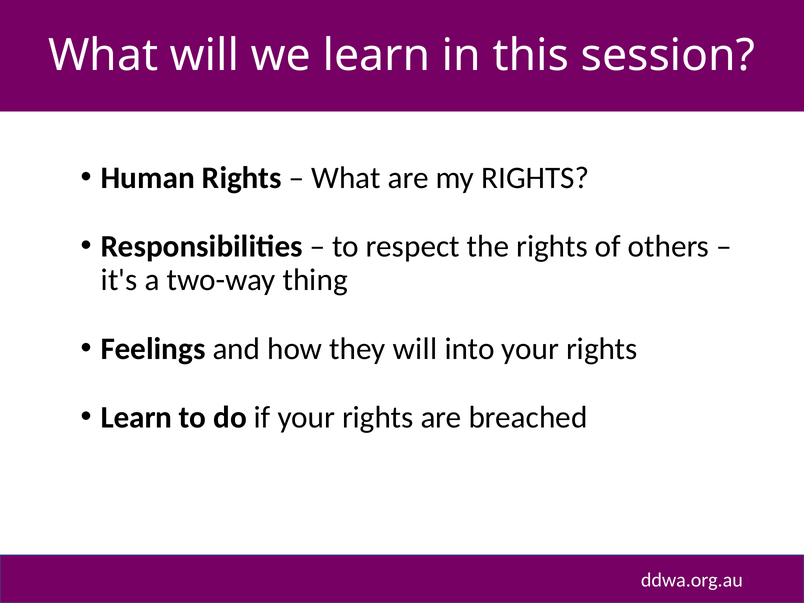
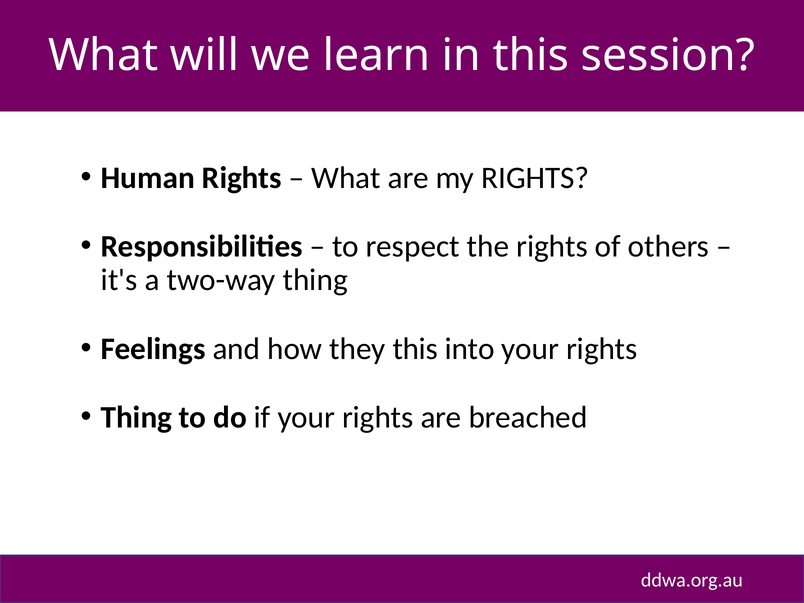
they will: will -> this (415, 349)
Learn: Learn -> Thing (136, 417)
